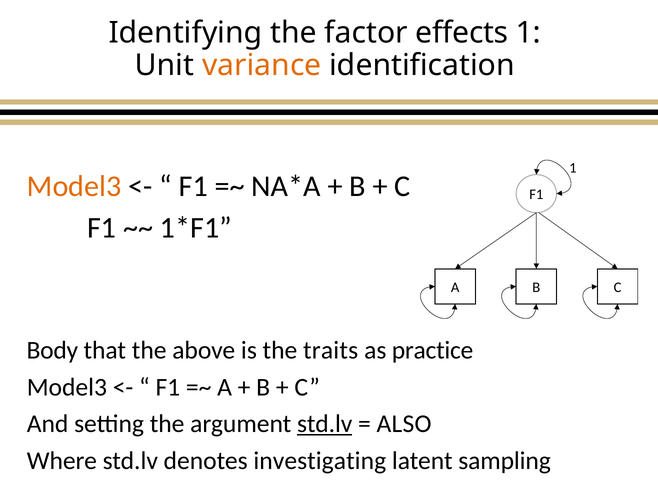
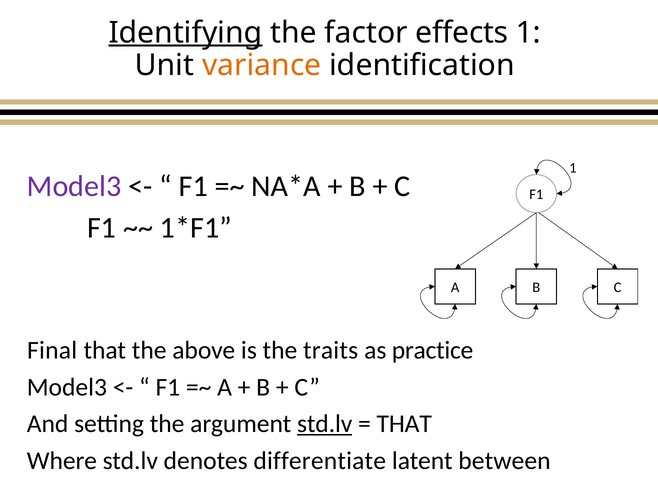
Identifying underline: none -> present (186, 33)
Model3 colour: orange -> purple (74, 186)
Body: Body -> Final (52, 351)
ALSO: ALSO -> THAT (404, 424)
investigating: investigating -> differentiate (320, 461)
sampling: sampling -> between (504, 461)
